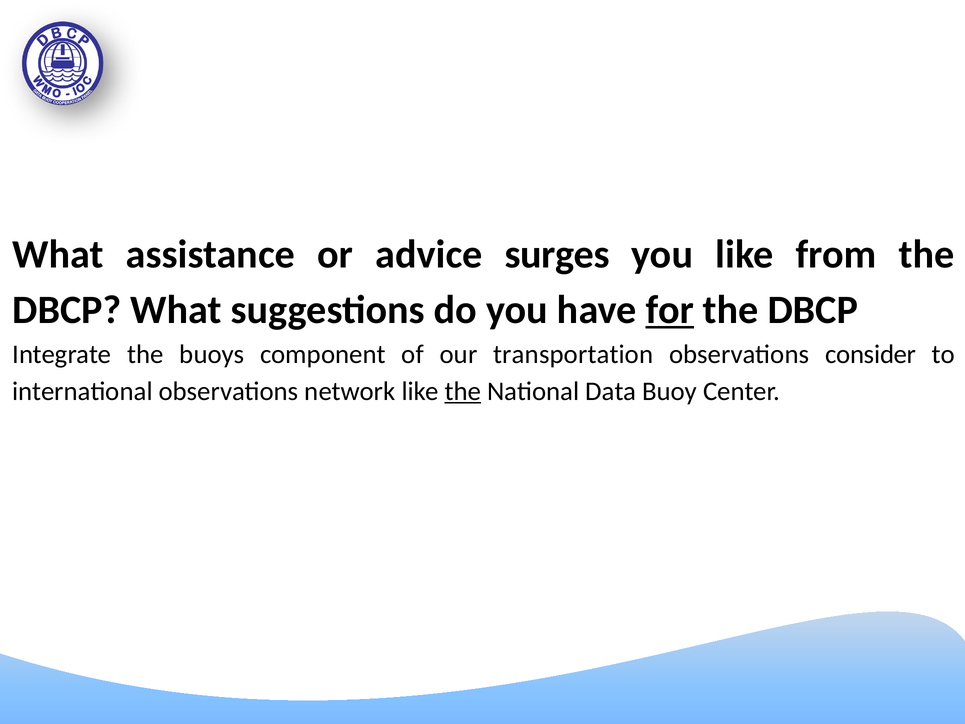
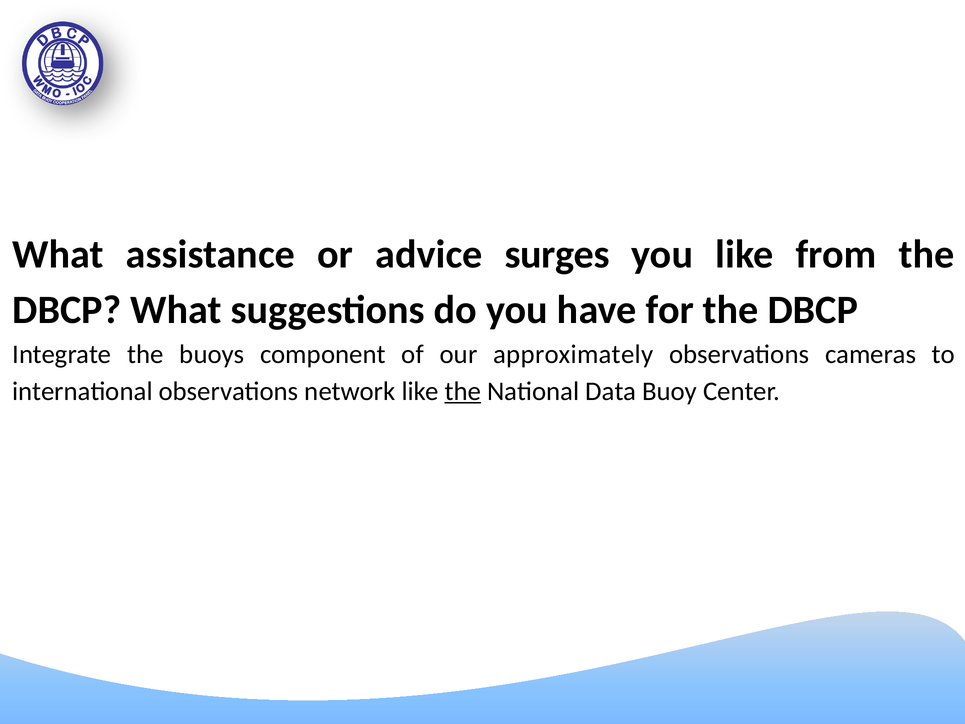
for underline: present -> none (670, 310)
transportation: transportation -> approximately (573, 354)
consider: consider -> cameras (871, 354)
